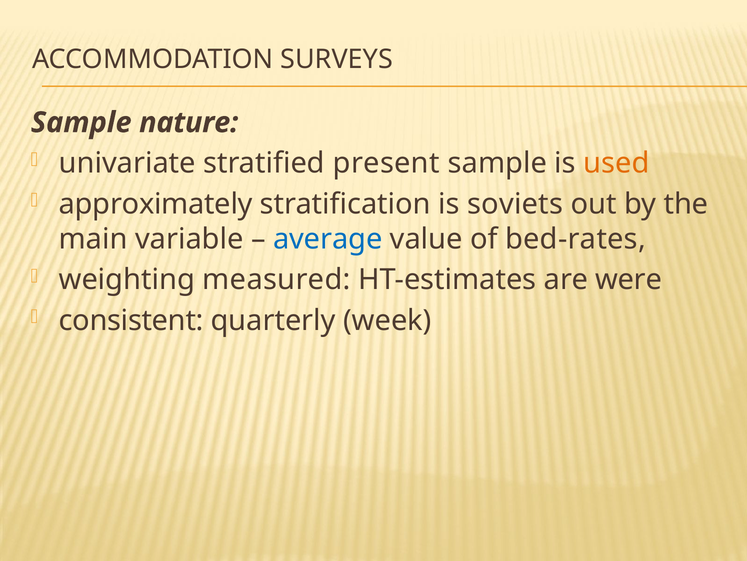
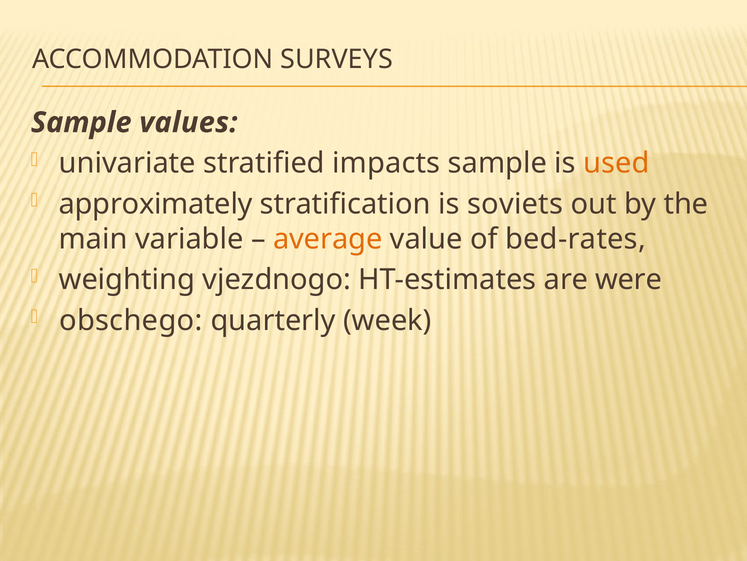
nature: nature -> values (188, 122)
present: present -> impacts (386, 163)
average colour: blue -> orange (328, 239)
measured: measured -> vjezdnogo (277, 279)
consistent: consistent -> obschego (131, 320)
